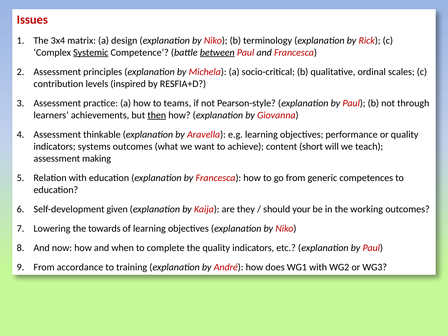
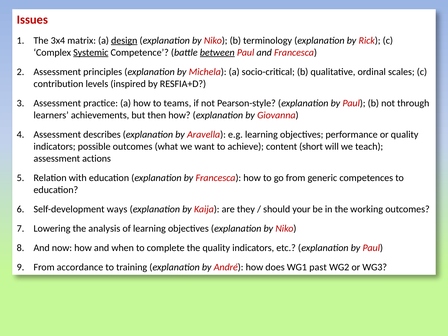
design underline: none -> present (124, 41)
then underline: present -> none (157, 115)
thinkable: thinkable -> describes (102, 135)
systems: systems -> possible (94, 146)
making: making -> actions (97, 158)
given: given -> ways (117, 209)
towards: towards -> analysis (104, 229)
WG1 with: with -> past (318, 267)
